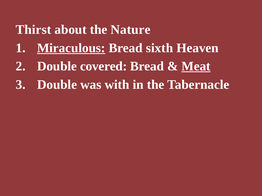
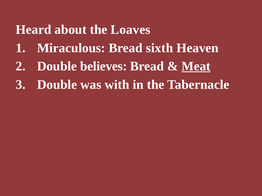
Thirst: Thirst -> Heard (34, 30)
Nature: Nature -> Loaves (131, 30)
Miraculous underline: present -> none (71, 48)
covered: covered -> believes (104, 66)
